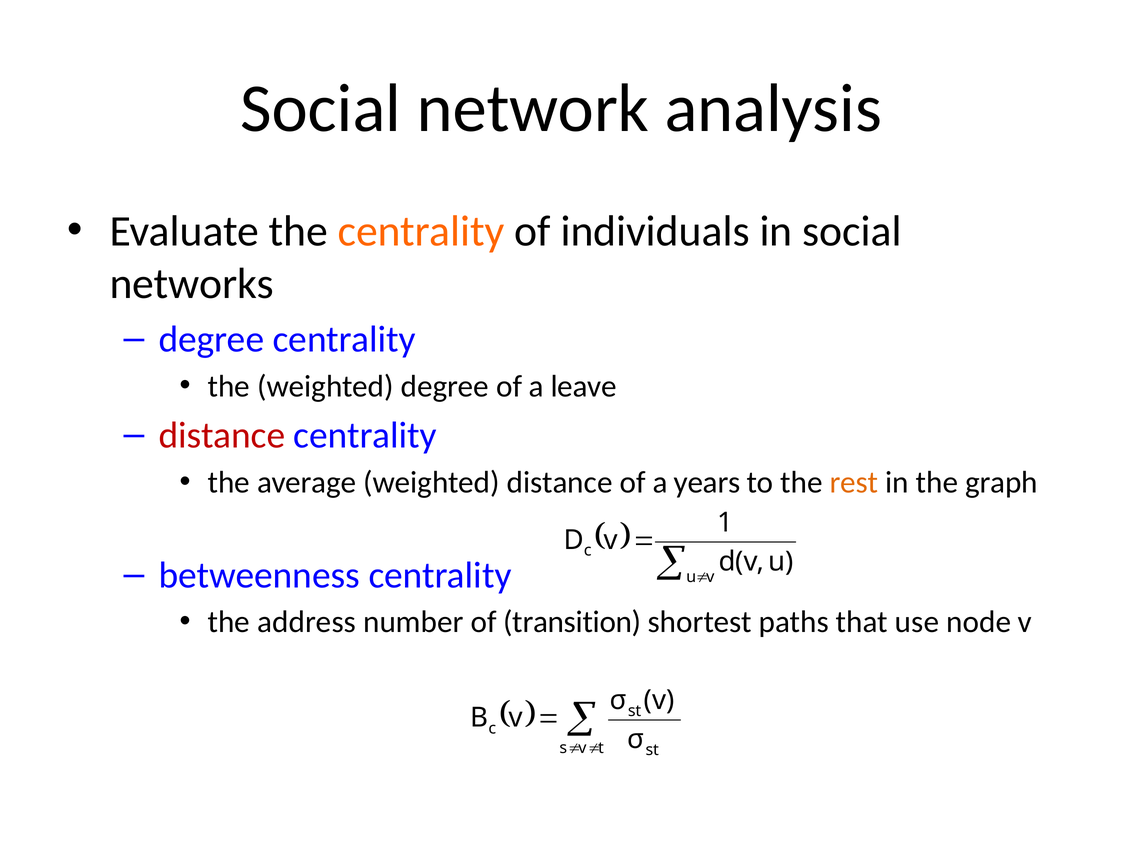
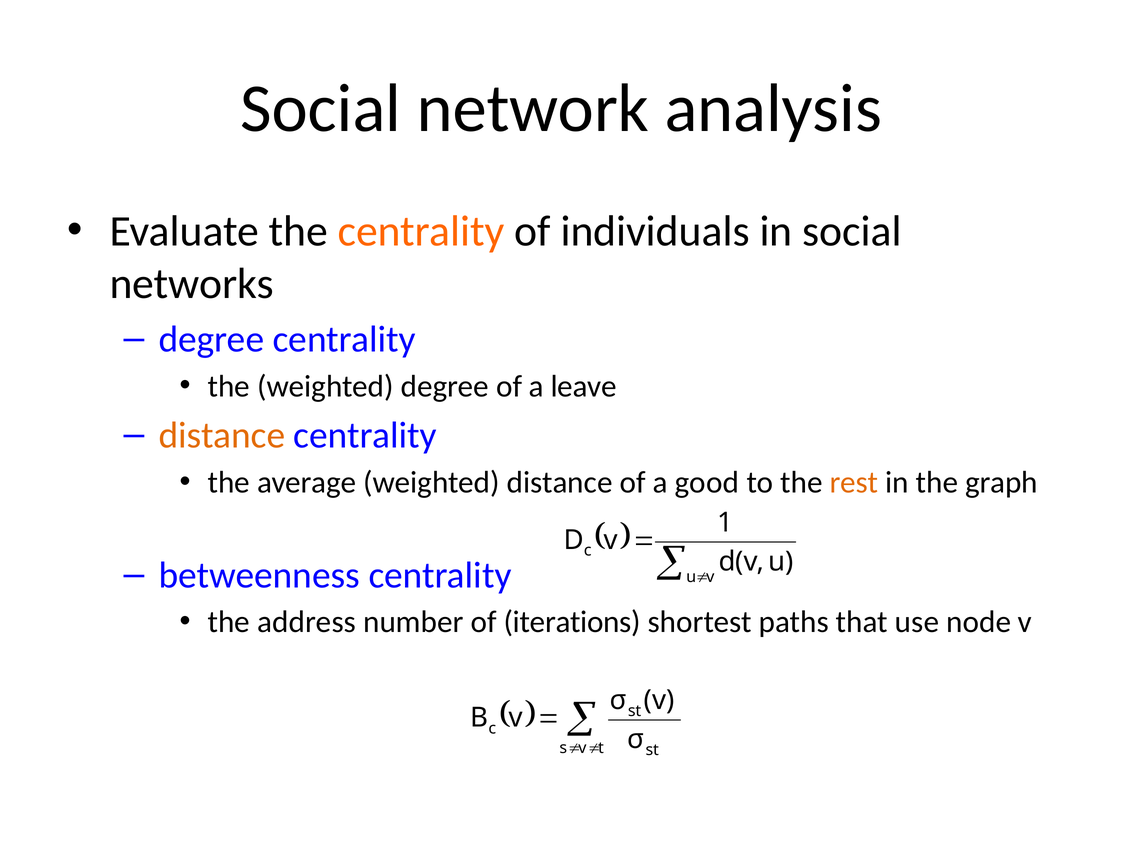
distance colour: red -> orange (222, 436)
years: years -> good (707, 483)
transition: transition -> iterations (572, 622)
